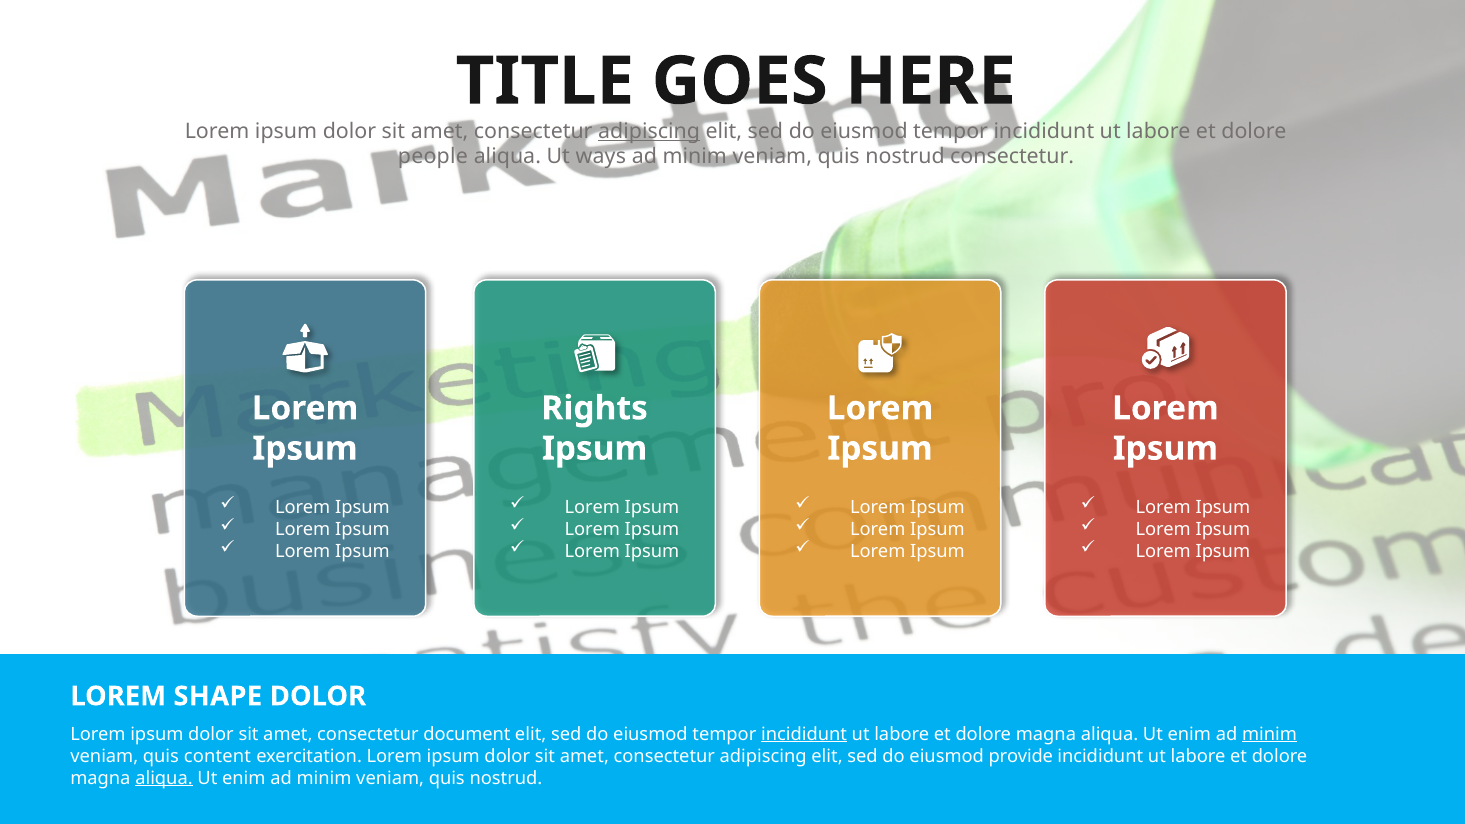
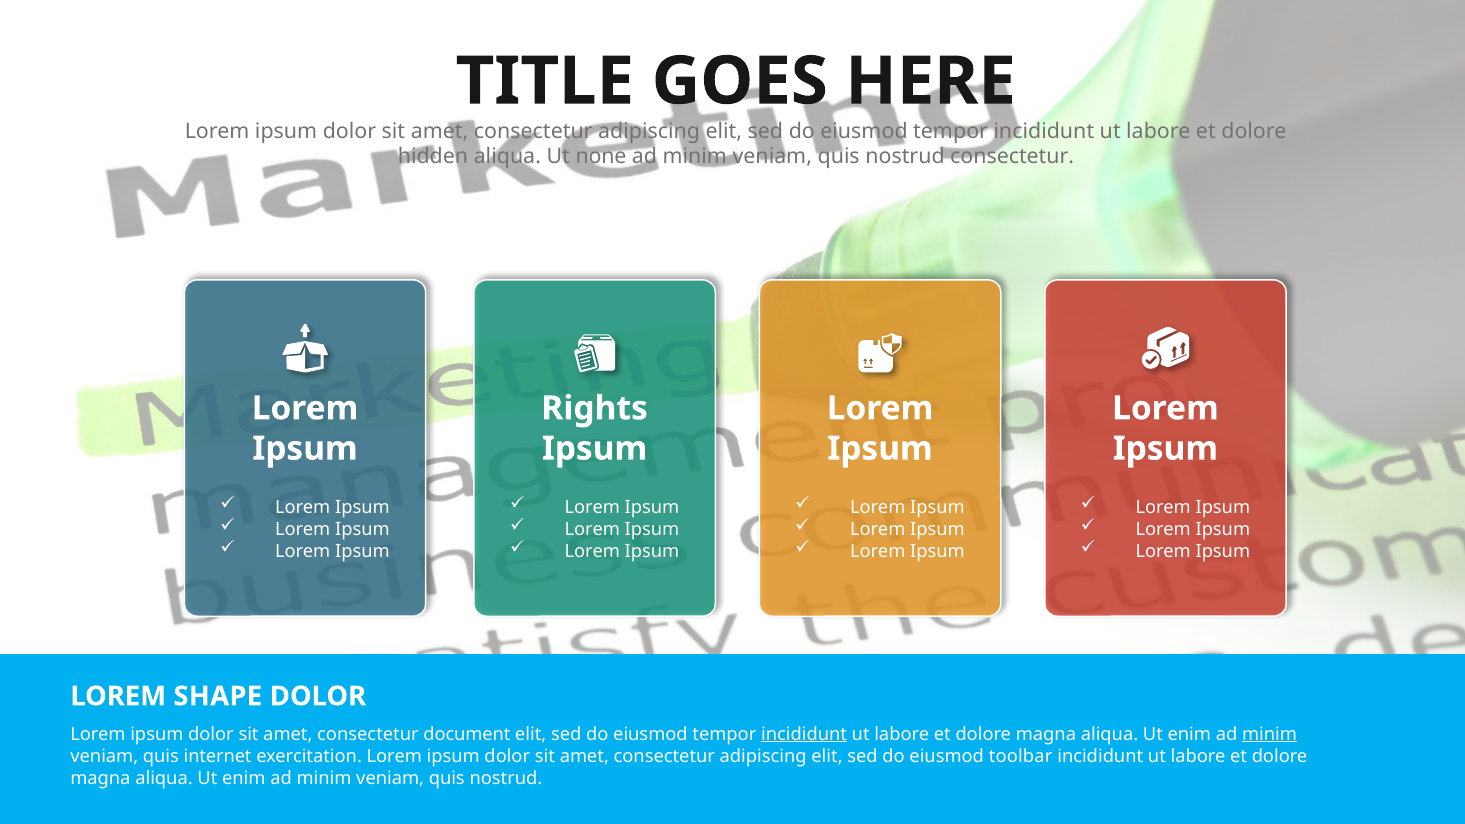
adipiscing underline: present -> none (649, 131)
people: people -> hidden (433, 157)
ways: ways -> none (601, 157)
content: content -> internet (218, 756)
provide: provide -> toolbar (1021, 756)
aliqua underline: present -> none (164, 778)
